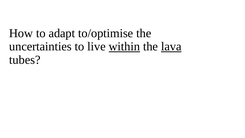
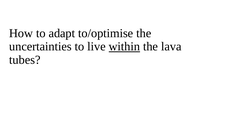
lava underline: present -> none (171, 46)
